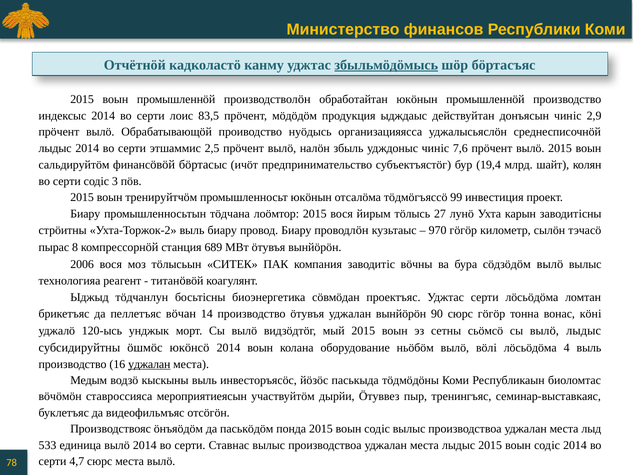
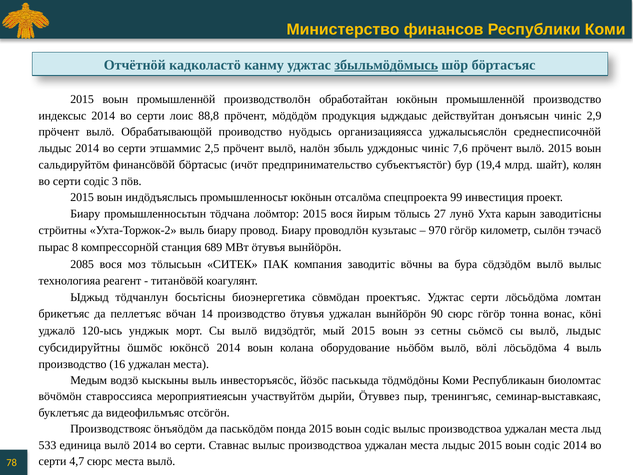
83,5: 83,5 -> 88,8 (209, 116)
тренируйтчӧм: тренируйтчӧм -> индӧдъяслысь (161, 197)
тӧдмӧгъяссӧ: тӧдмӧгъяссӧ -> спецпроекта (416, 197)
2006: 2006 -> 2085 (82, 264)
уджалан underline: present -> none (149, 364)
